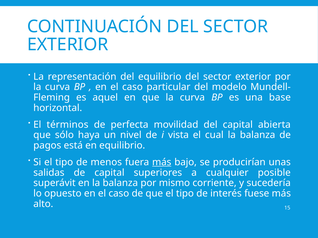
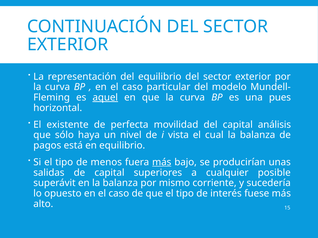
aquel underline: none -> present (105, 98)
base: base -> pues (280, 98)
términos: términos -> existente (68, 125)
abierta: abierta -> análisis (274, 125)
